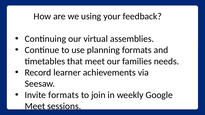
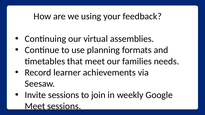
Invite formats: formats -> sessions (64, 95)
